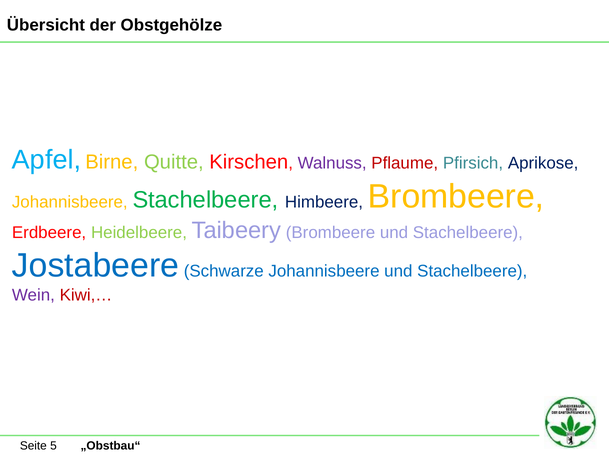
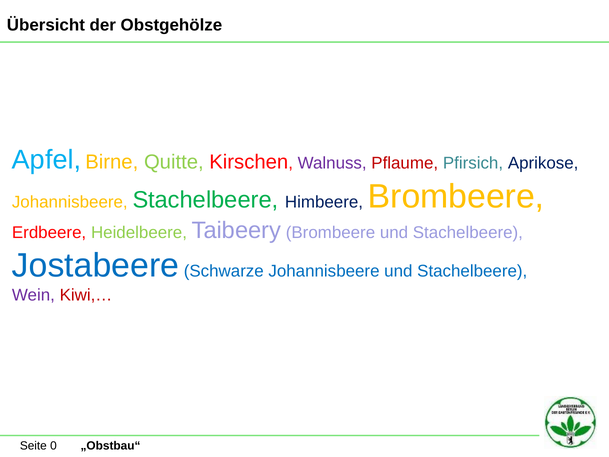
5: 5 -> 0 (54, 446)
